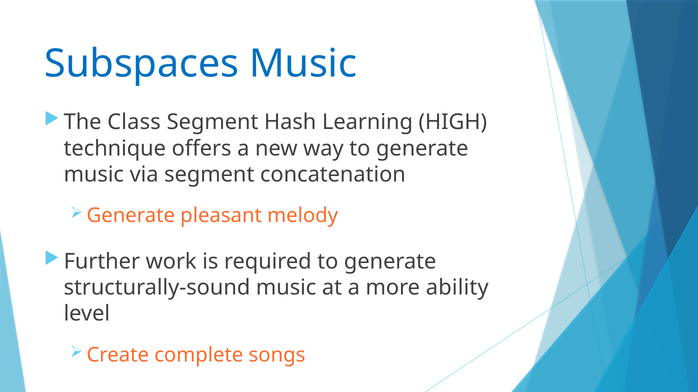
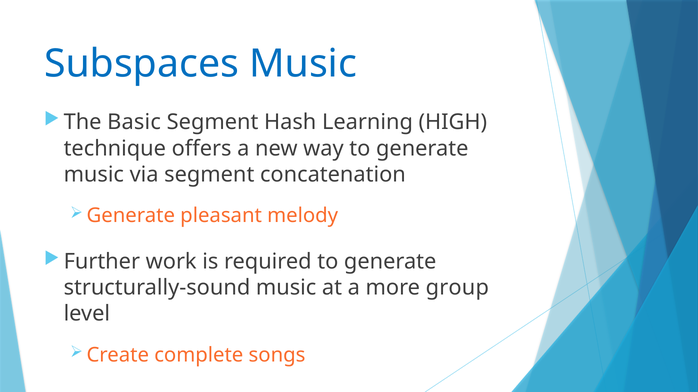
Class: Class -> Basic (134, 123)
ability: ability -> group (457, 288)
